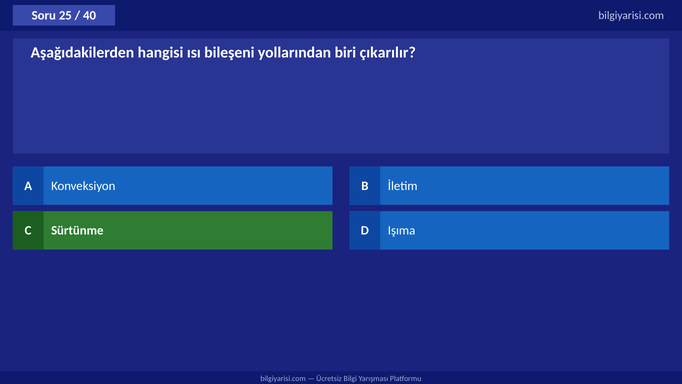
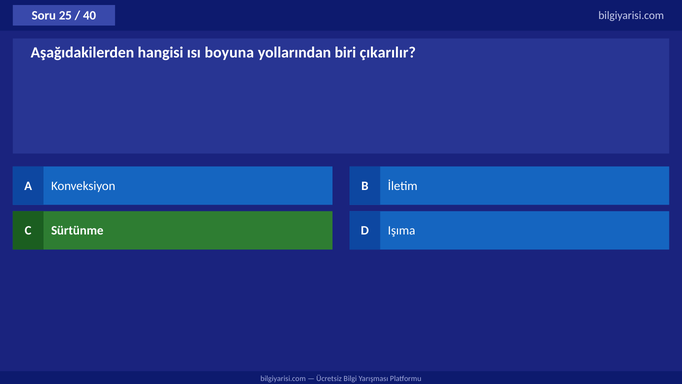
bileşeni: bileşeni -> boyuna (229, 52)
